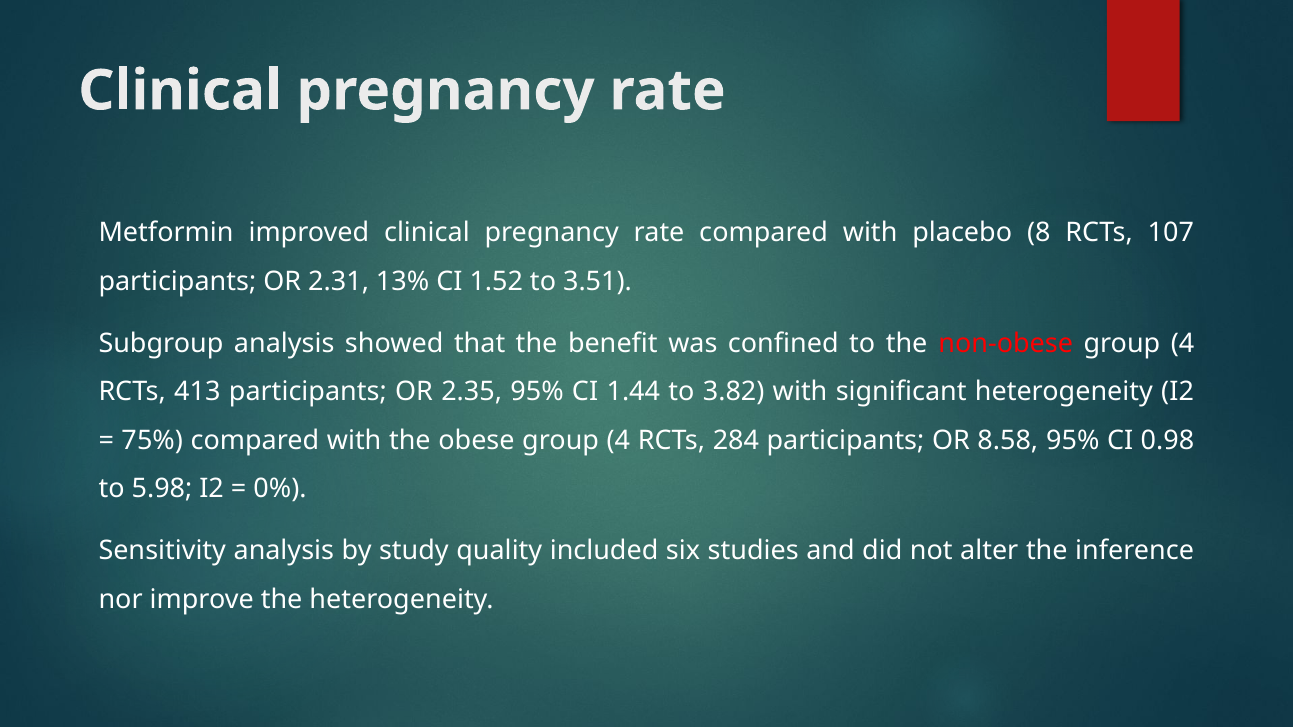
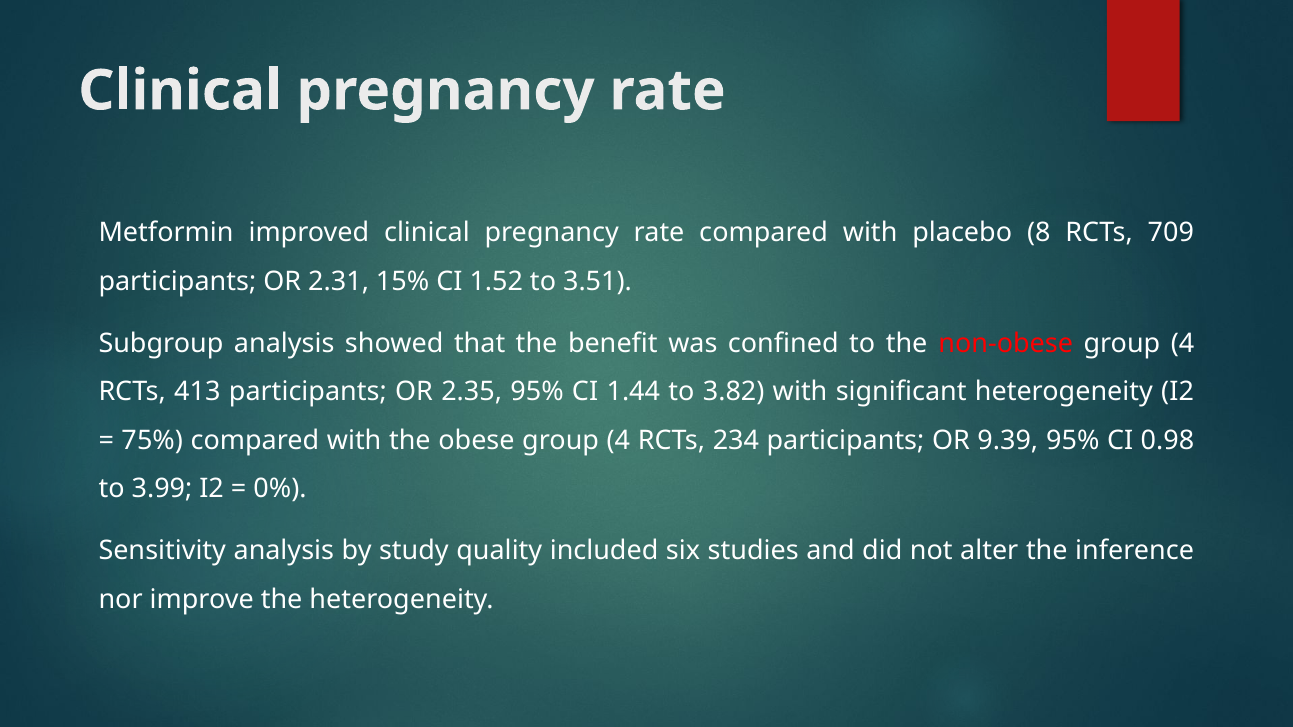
107: 107 -> 709 (1171, 233)
13%: 13% -> 15% (403, 281)
284: 284 -> 234 (736, 440)
8.58: 8.58 -> 9.39 (1008, 440)
5.98: 5.98 -> 3.99 (162, 489)
